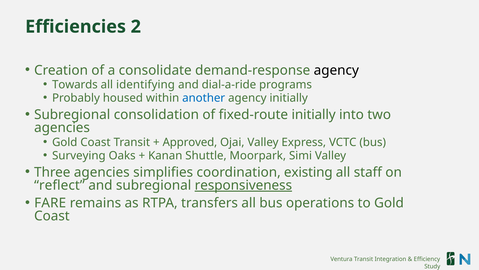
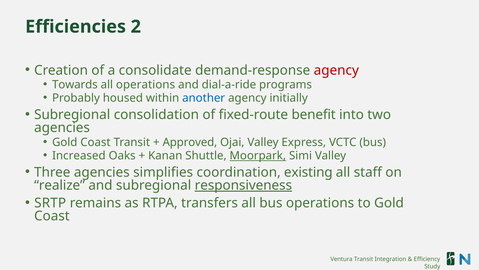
agency colour: black -> red (336, 70)
all identifying: identifying -> operations (146, 85)
fixed-route initially: initially -> benefit (314, 114)
Surveying: Surveying -> Increased (79, 155)
Moorpark underline: none -> present (258, 155)
reflect: reflect -> realize (60, 185)
FARE: FARE -> SRTP (50, 203)
